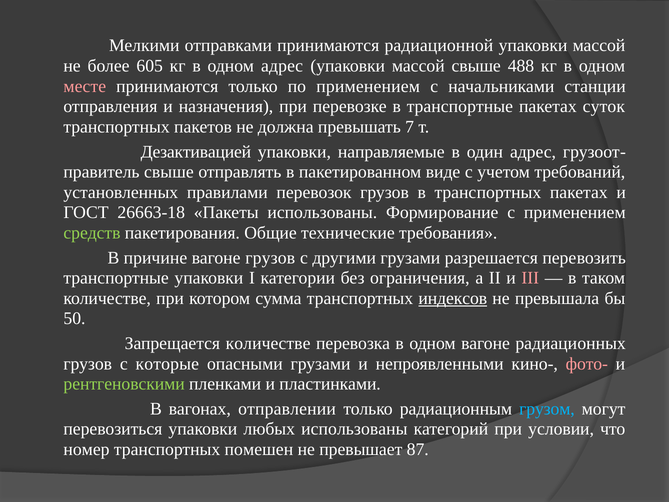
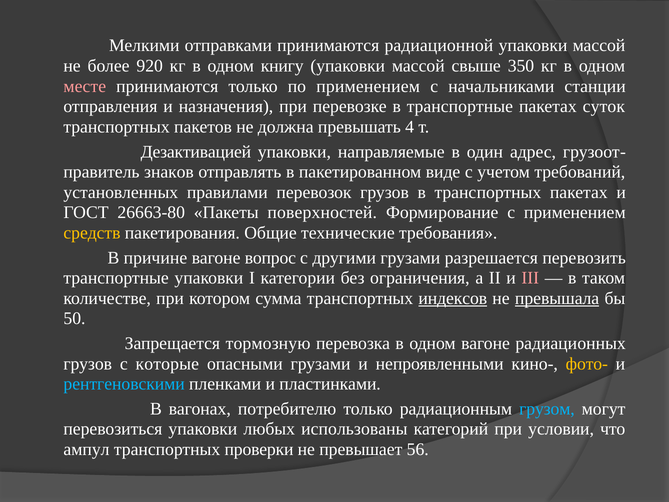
605: 605 -> 920 (150, 66)
одном адрес: адрес -> книгу (282, 66)
488: 488 -> 350 (521, 66)
7: 7 -> 4 (410, 127)
свыше: свыше -> знаков (169, 172)
26663-18: 26663-18 -> 26663-80 (151, 213)
Пакеты использованы: использованы -> поверхностей (322, 213)
средств colour: light green -> yellow (92, 233)
вагоне грузов: грузов -> вопрос (270, 258)
превышала underline: none -> present (557, 298)
Запрещается количестве: количестве -> тормозную (268, 343)
фото- colour: pink -> yellow (587, 364)
рентгеновскими colour: light green -> light blue (124, 384)
отправлении: отправлении -> потребителю (287, 409)
номер: номер -> ампул (86, 449)
помешен: помешен -> проверки (259, 449)
87: 87 -> 56 (418, 449)
